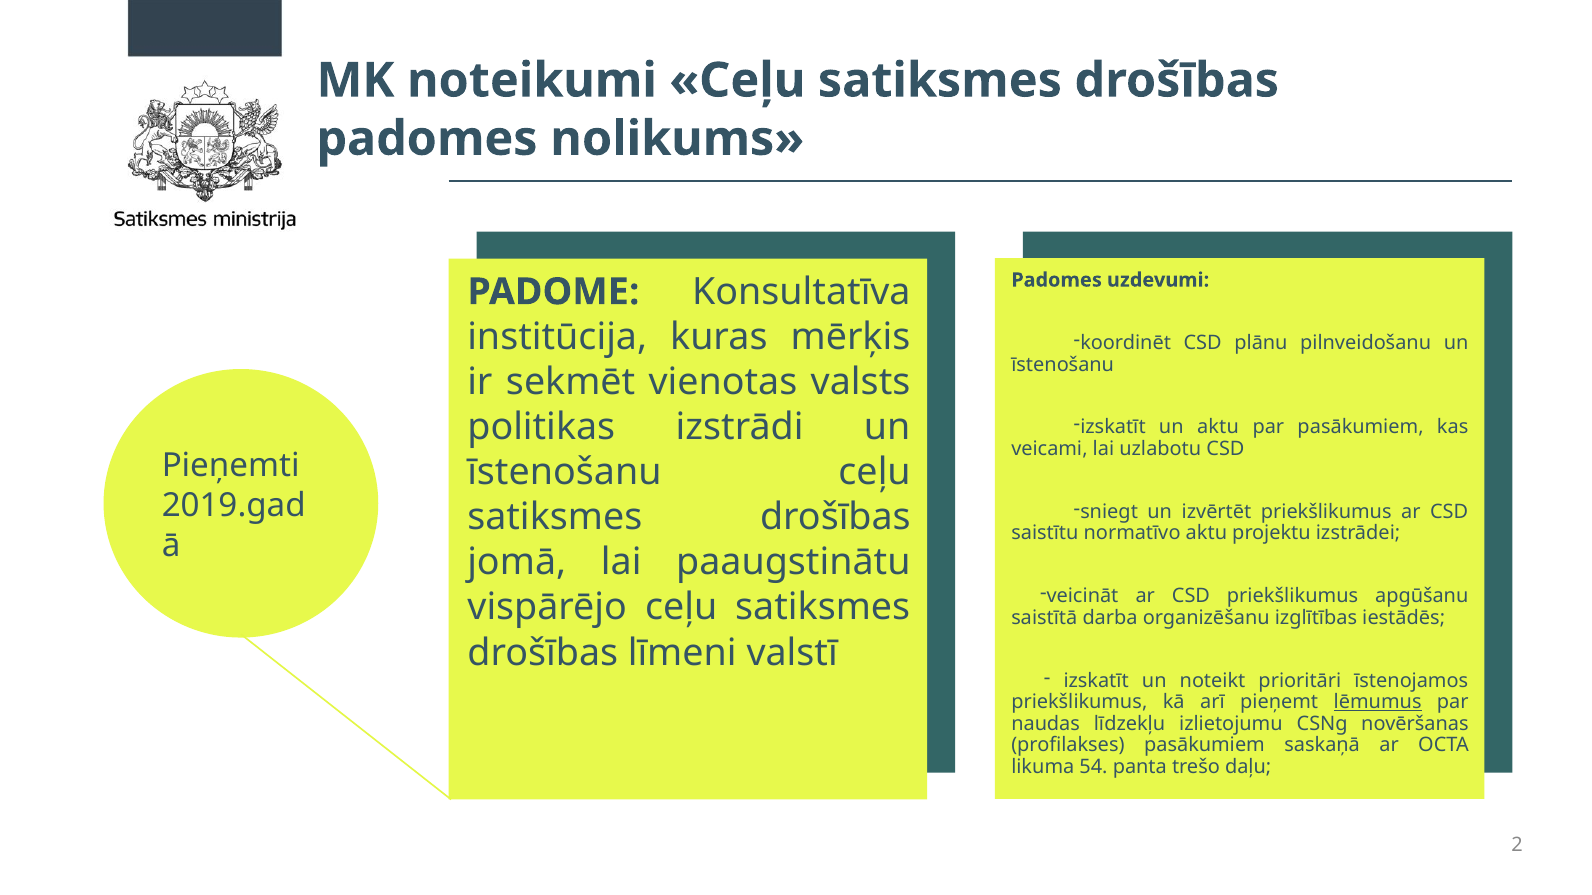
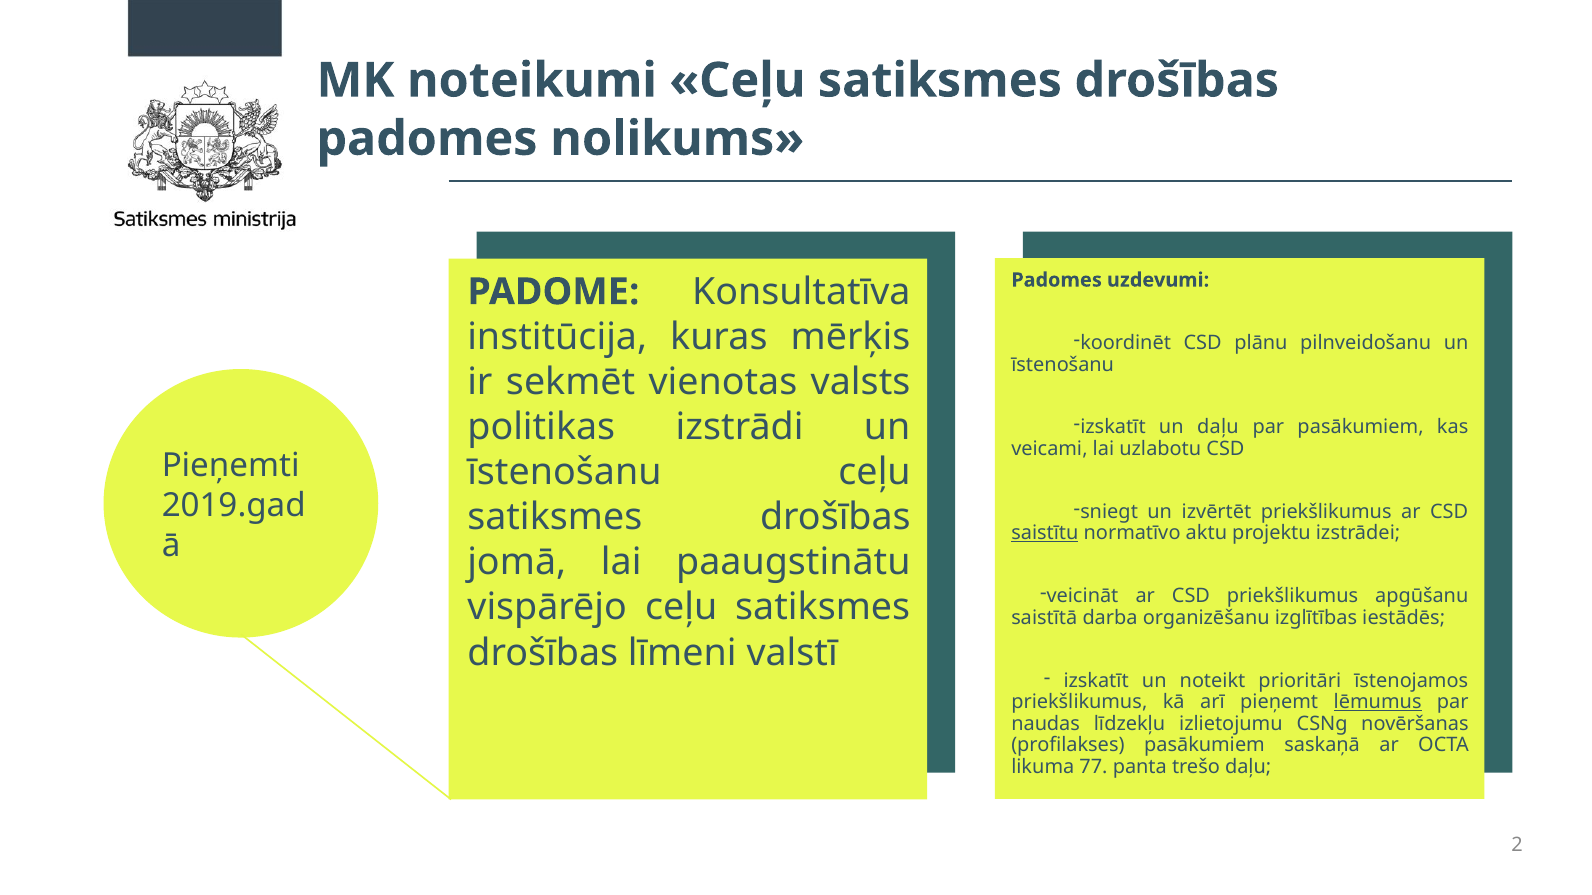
un aktu: aktu -> daļu (1218, 428)
saistītu underline: none -> present (1045, 534)
54: 54 -> 77 (1093, 767)
